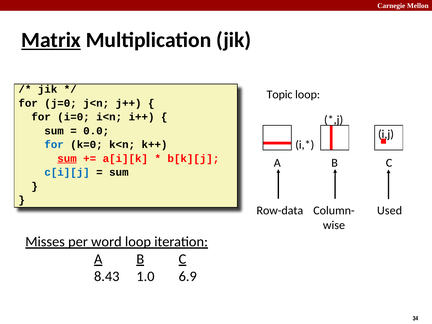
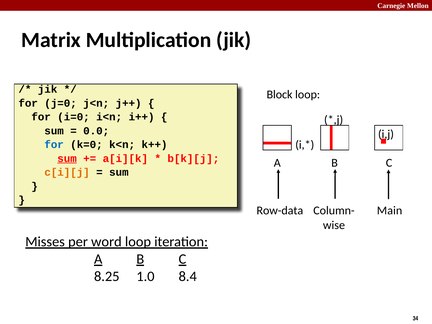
Matrix underline: present -> none (51, 40)
Topic: Topic -> Block (280, 95)
c[i][j colour: blue -> orange (67, 172)
Used: Used -> Main (390, 211)
8.43: 8.43 -> 8.25 (107, 276)
6.9: 6.9 -> 8.4 (188, 276)
